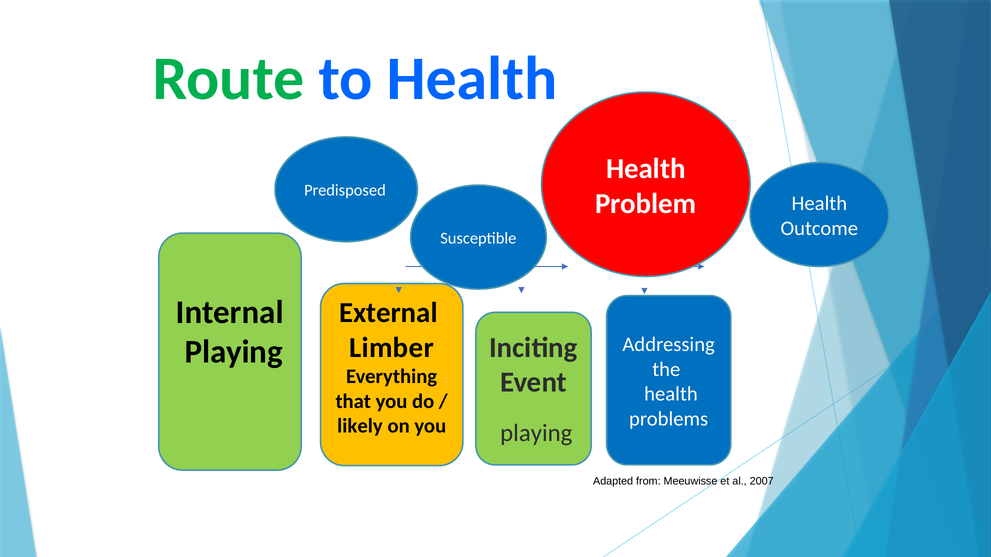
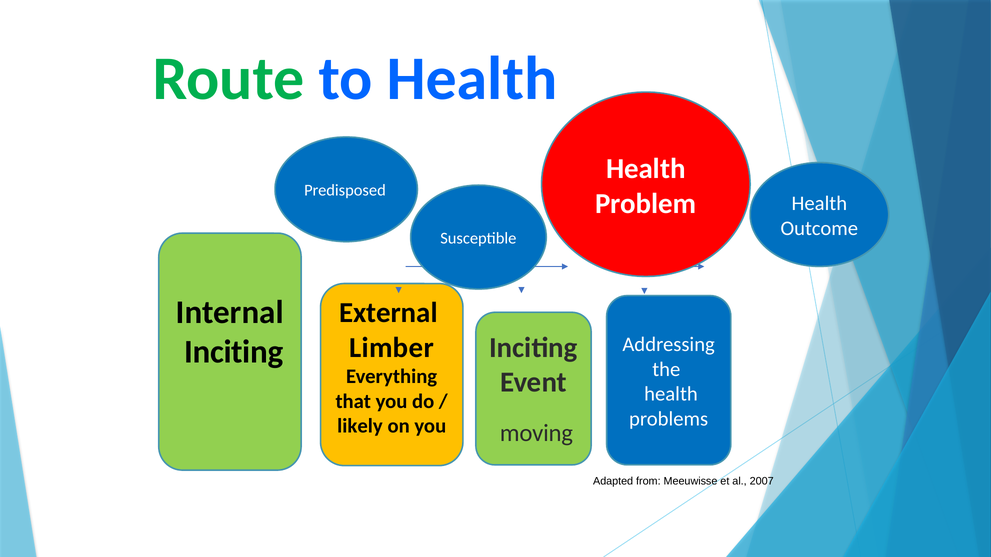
Playing: Playing -> Inciting (234, 352)
playing: playing -> moving (536, 433)
